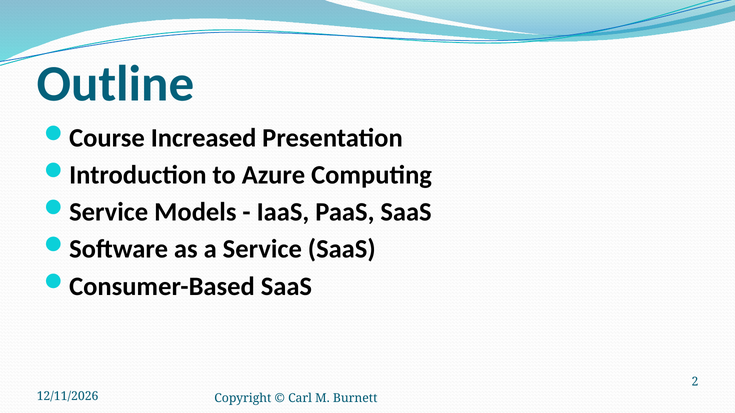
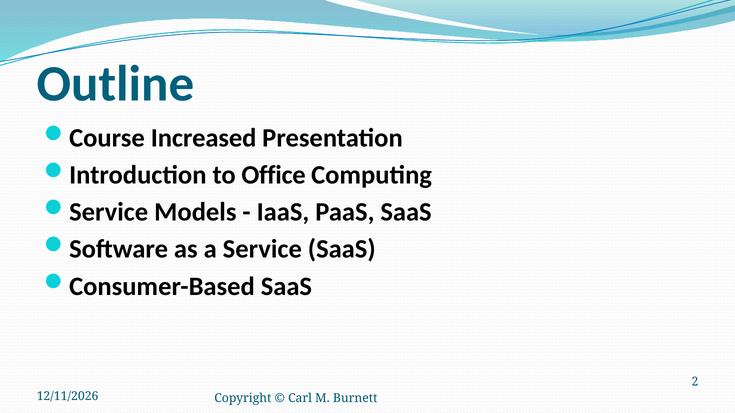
Azure: Azure -> Office (274, 175)
